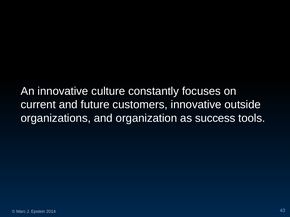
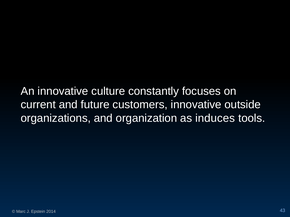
success: success -> induces (215, 118)
